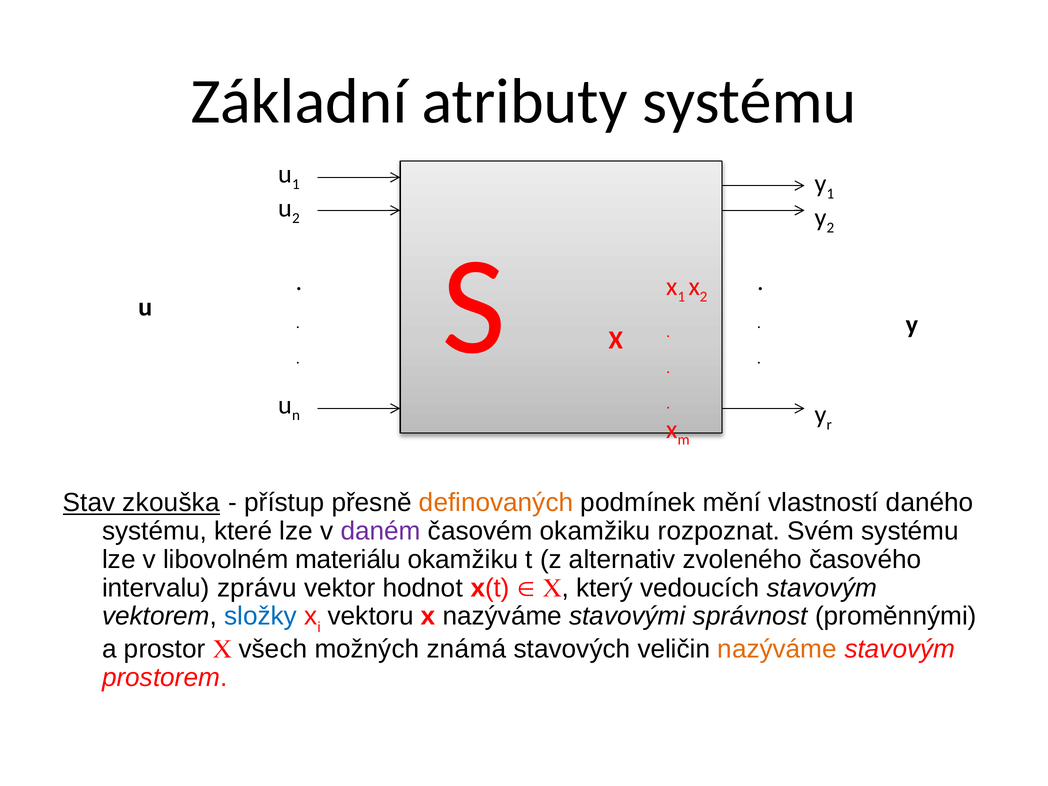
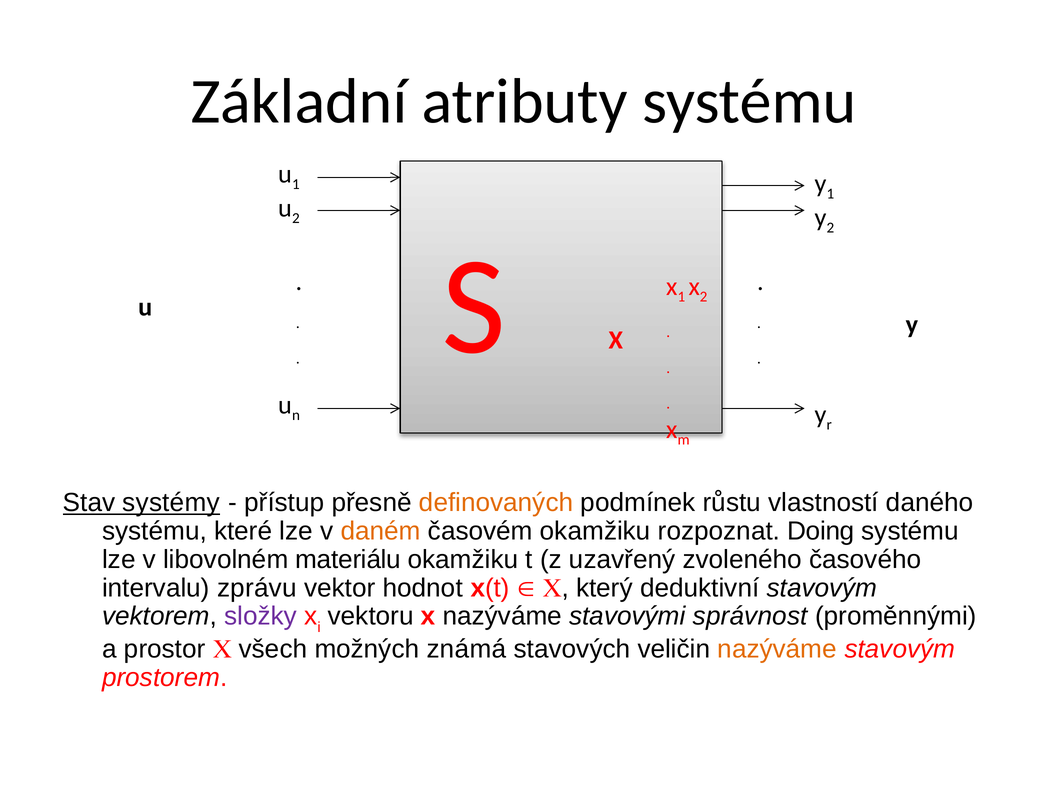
zkouška: zkouška -> systémy (171, 503)
mění: mění -> růstu (732, 503)
daném colour: purple -> orange (381, 531)
Svém: Svém -> Doing (821, 531)
alternativ: alternativ -> uzavřený (622, 560)
vedoucích: vedoucích -> deduktivní (700, 588)
složky colour: blue -> purple (261, 616)
